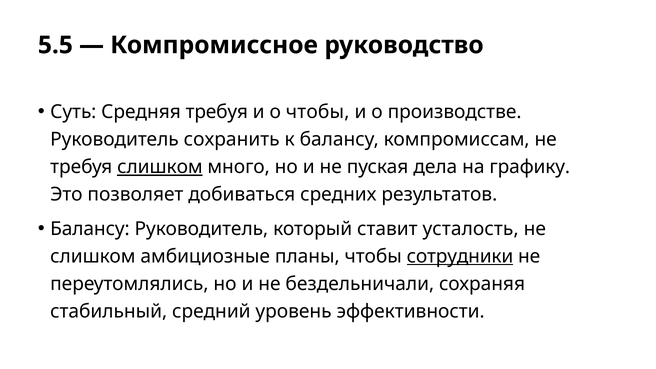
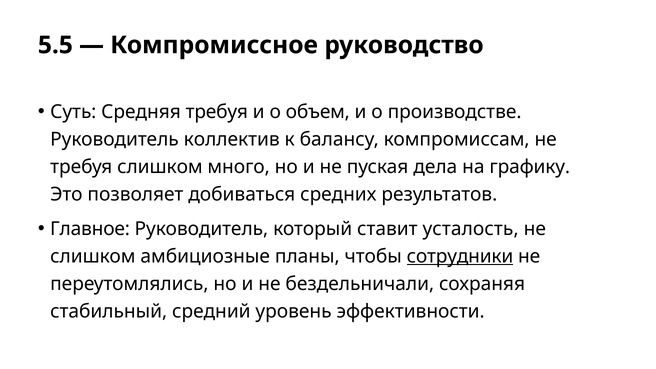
о чтобы: чтобы -> объем (318, 112)
сохранить: сохранить -> коллектив (232, 140)
слишком underline: present -> none (160, 167)
Балансу: Балансу -> Главное (90, 229)
